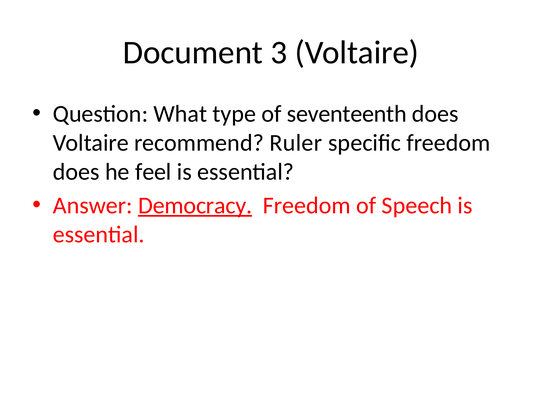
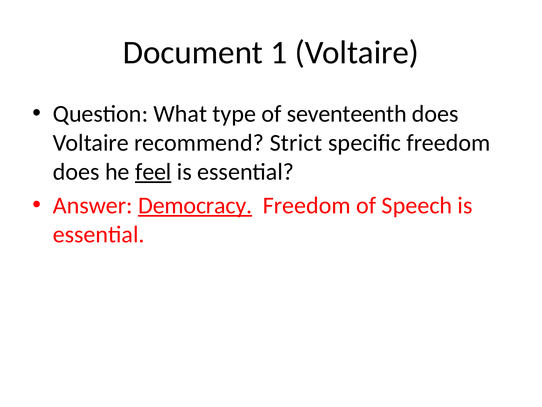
3: 3 -> 1 (279, 52)
Ruler: Ruler -> Strict (296, 143)
feel underline: none -> present (153, 172)
